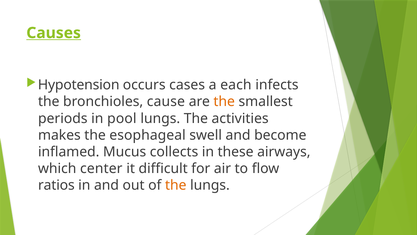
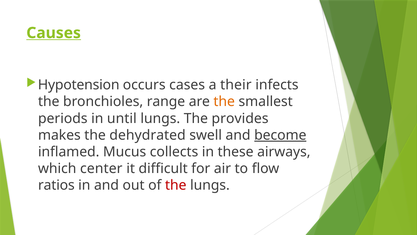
each: each -> their (236, 85)
cause: cause -> range (166, 101)
pool: pool -> until (122, 118)
activities: activities -> provides (240, 118)
esophageal: esophageal -> dehydrated (148, 135)
become underline: none -> present (280, 135)
the colour: orange -> red (176, 185)
